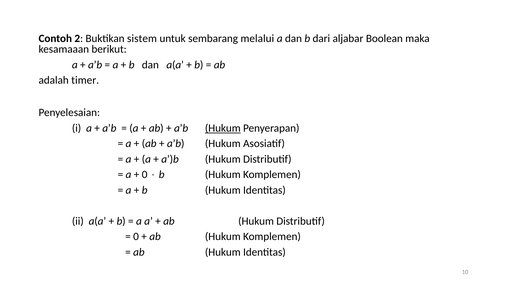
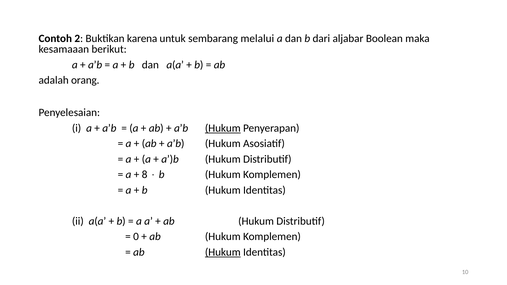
sistem: sistem -> karena (142, 39)
timer: timer -> orang (85, 80)
0: 0 -> 8 (145, 175)
Hukum underline: none -> present (223, 252)
